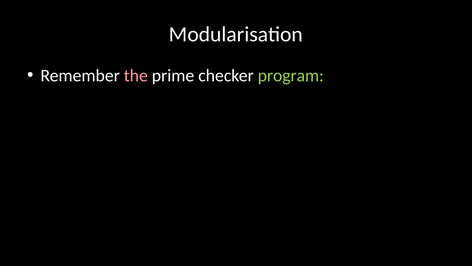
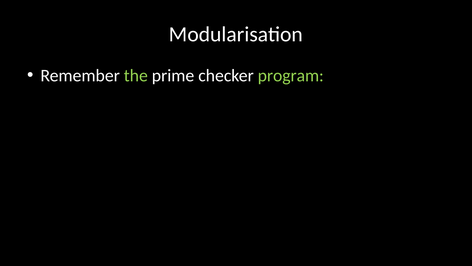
the colour: pink -> light green (136, 76)
